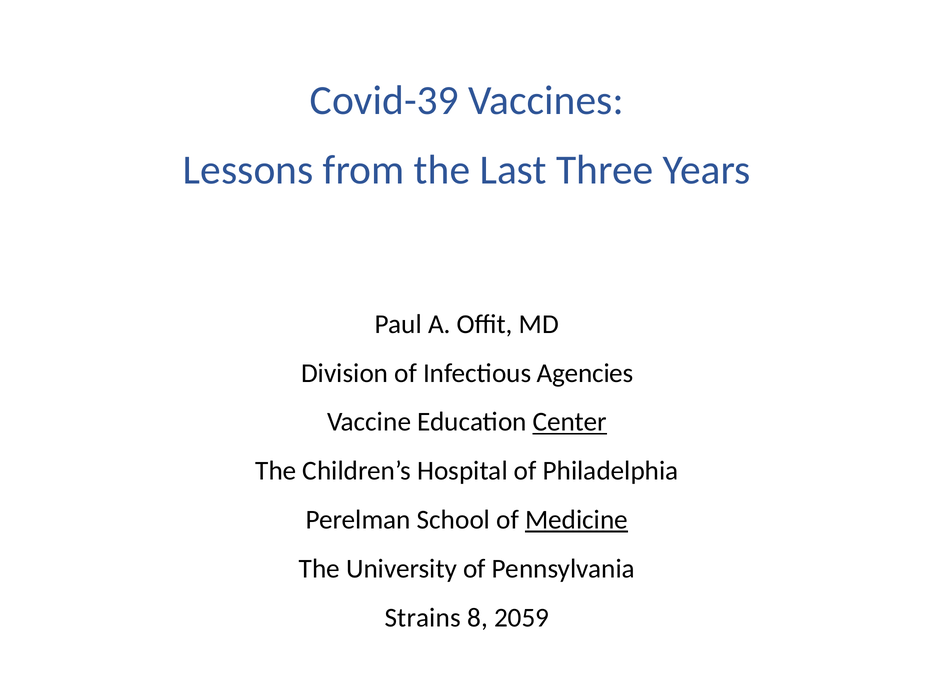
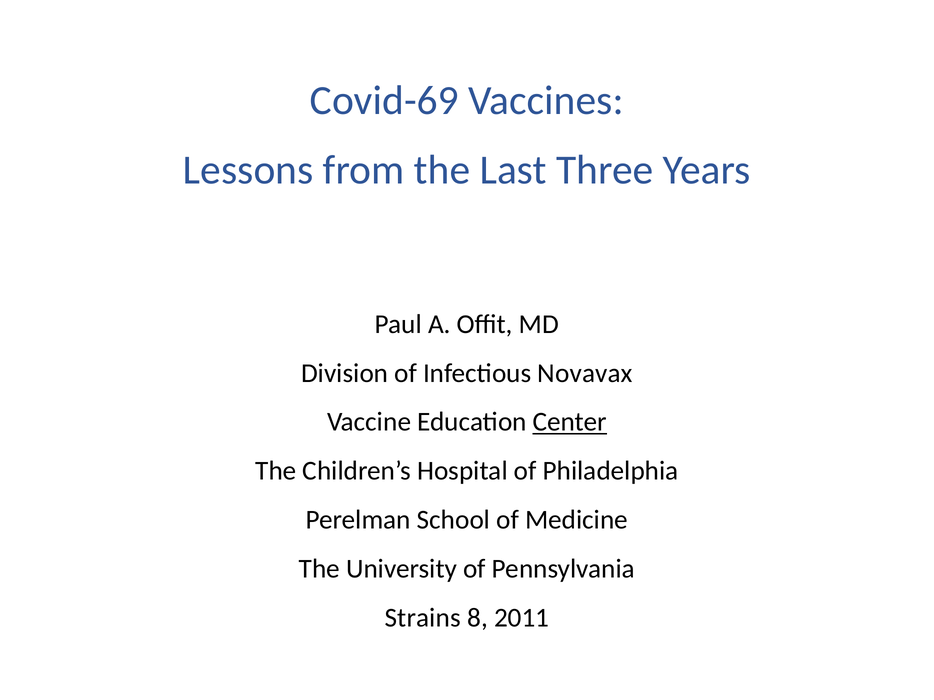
Covid-39: Covid-39 -> Covid-69 (384, 100)
Agencies: Agencies -> Novavax (585, 373)
Medicine underline: present -> none (577, 520)
2059: 2059 -> 2011 (522, 618)
